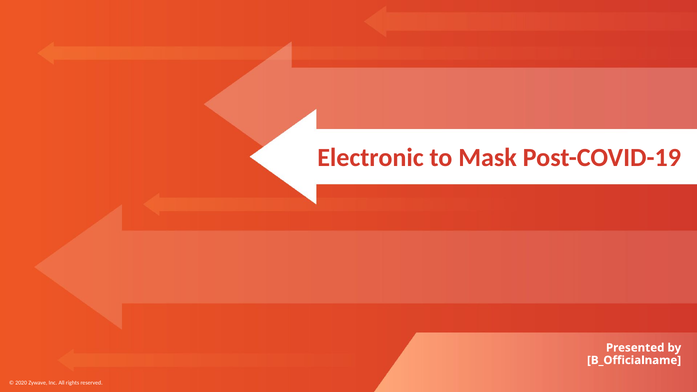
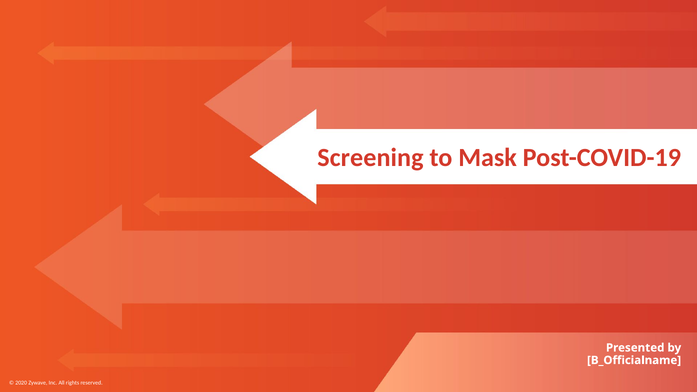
Electronic: Electronic -> Screening (370, 158)
